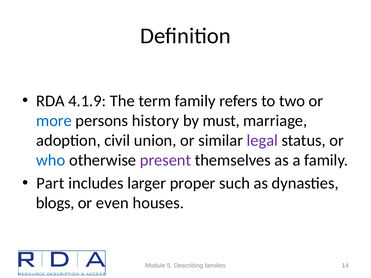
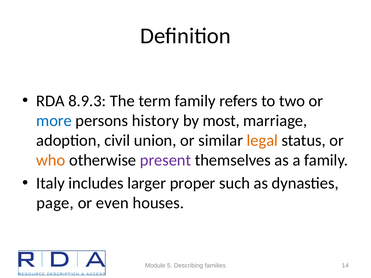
4.1.9: 4.1.9 -> 8.9.3 (87, 101)
must: must -> most (221, 121)
legal colour: purple -> orange (262, 141)
who colour: blue -> orange (51, 160)
Part: Part -> Italy (50, 183)
blogs: blogs -> page (55, 203)
